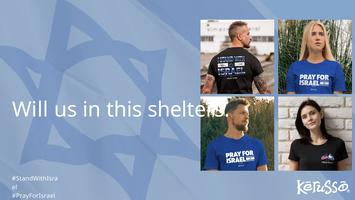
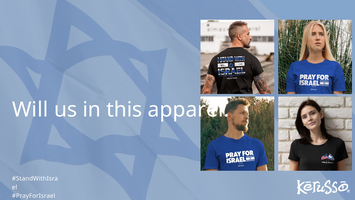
shelters: shelters -> apparel (189, 110)
